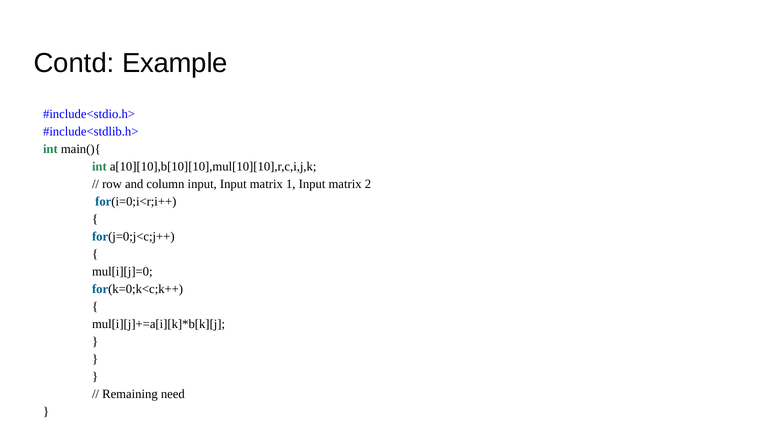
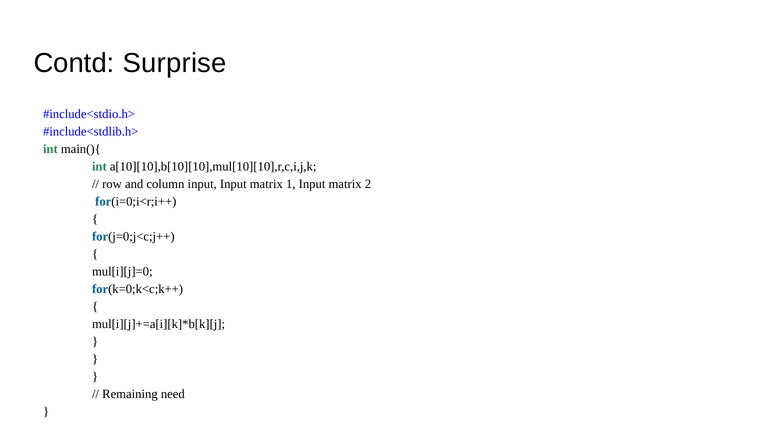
Example: Example -> Surprise (175, 63)
